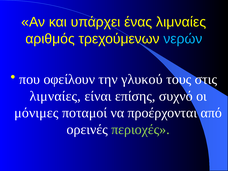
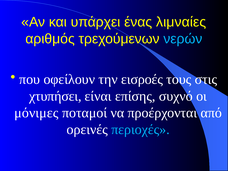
γλυκού: γλυκού -> εισροές (142, 79)
λιμναίες: λιμναίες -> χτυπήσει (55, 96)
περιοχές colour: light green -> light blue (141, 130)
